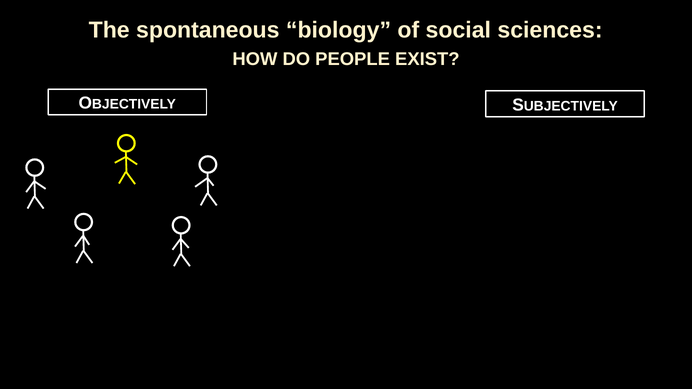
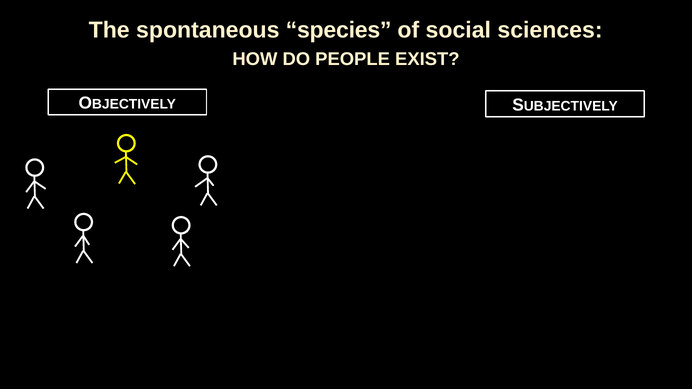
biology: biology -> species (339, 30)
